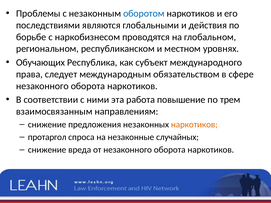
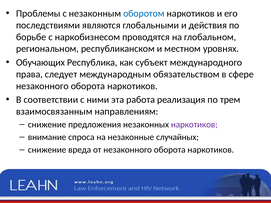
повышение: повышение -> реализация (181, 100)
наркотиков colour: orange -> purple (194, 125)
протаргол: протаргол -> внимание (47, 137)
